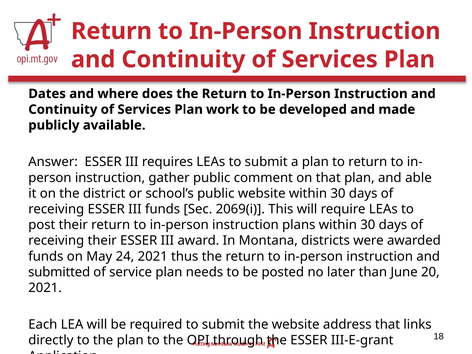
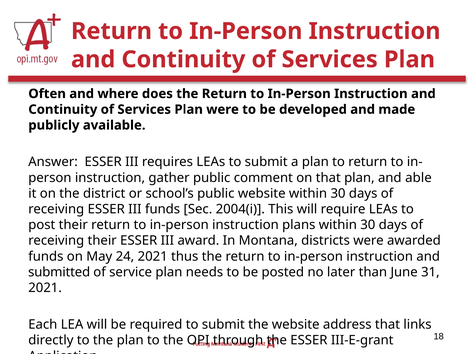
Dates: Dates -> Often (47, 94)
Plan work: work -> were (223, 109)
2069(i: 2069(i -> 2004(i (240, 209)
20: 20 -> 31 (430, 272)
